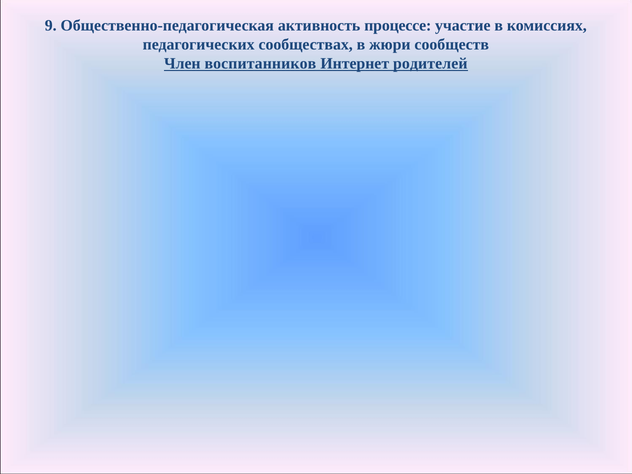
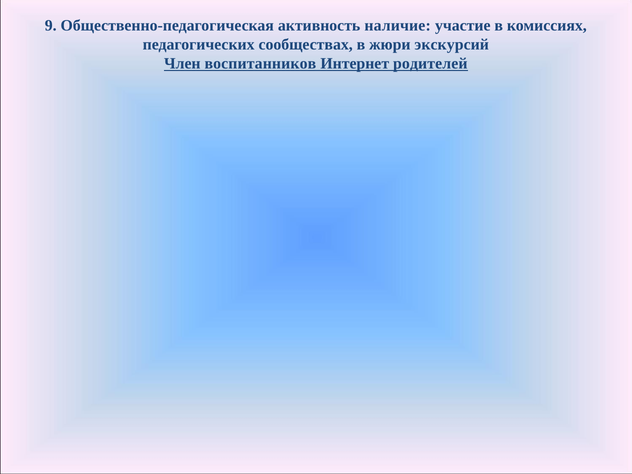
процессе: процессе -> наличие (398, 26)
сообществ: сообществ -> экскурсий (452, 44)
